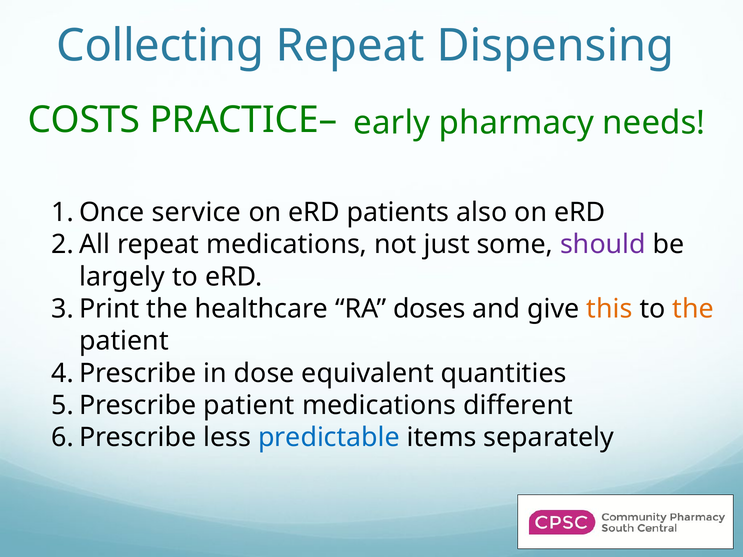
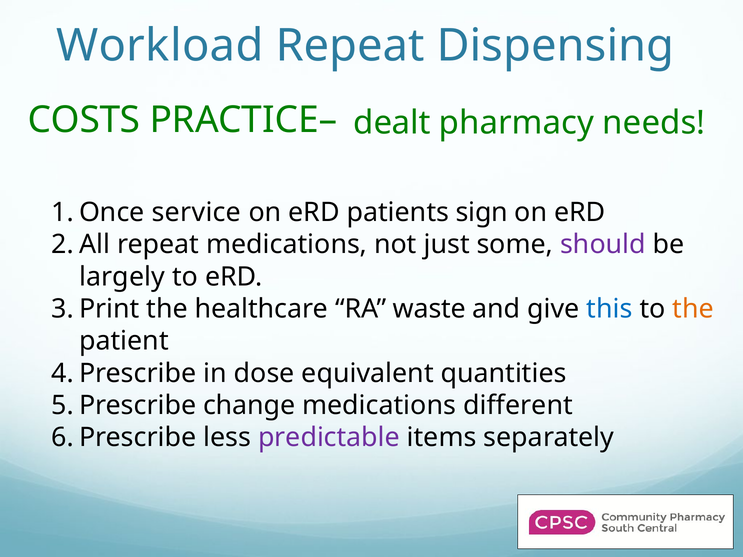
Collecting: Collecting -> Workload (160, 46)
early: early -> dealt (392, 123)
also: also -> sign (482, 212)
doses: doses -> waste (429, 309)
this colour: orange -> blue (610, 309)
patient: patient -> change (249, 406)
predictable colour: blue -> purple (329, 438)
